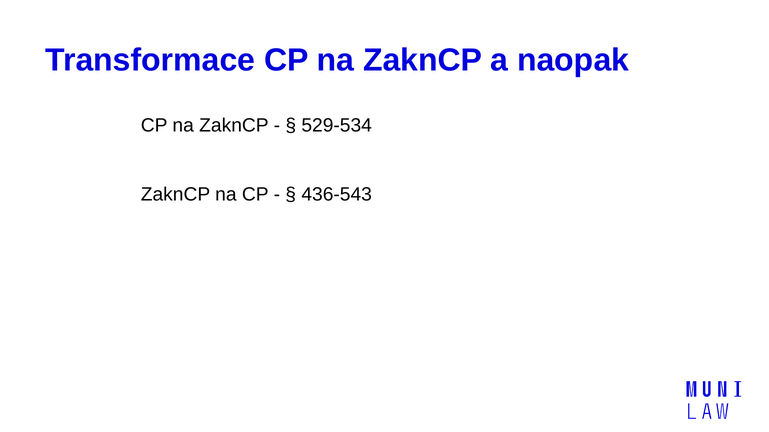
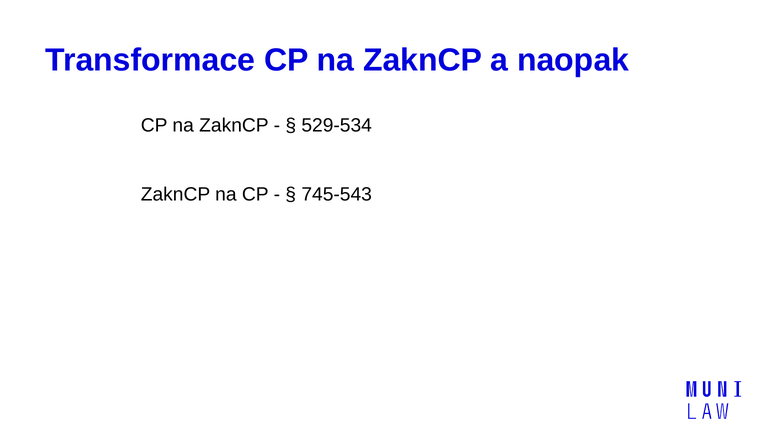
436-543: 436-543 -> 745-543 (337, 195)
